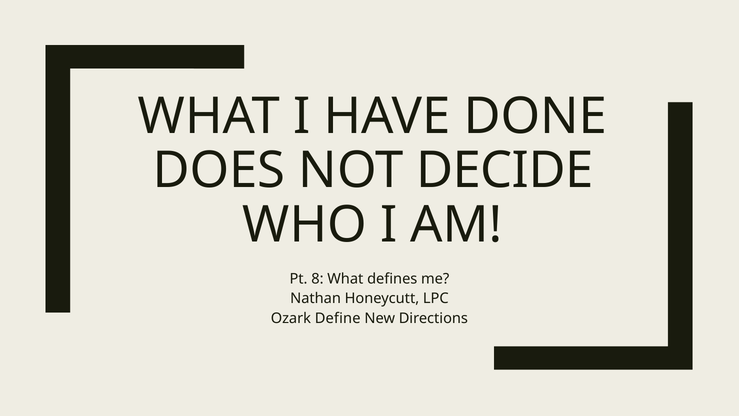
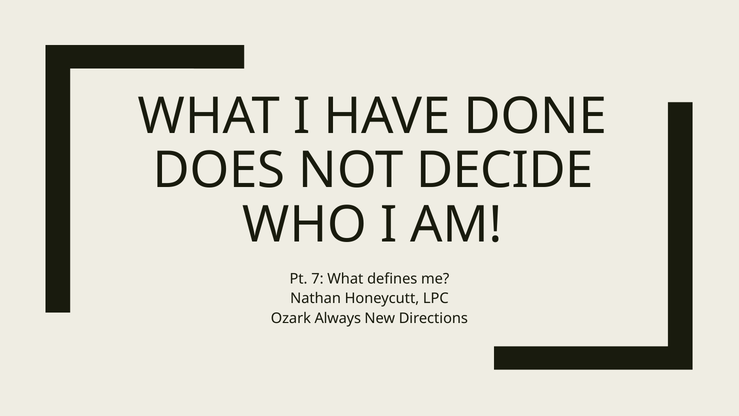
8: 8 -> 7 (317, 279)
Define: Define -> Always (338, 318)
